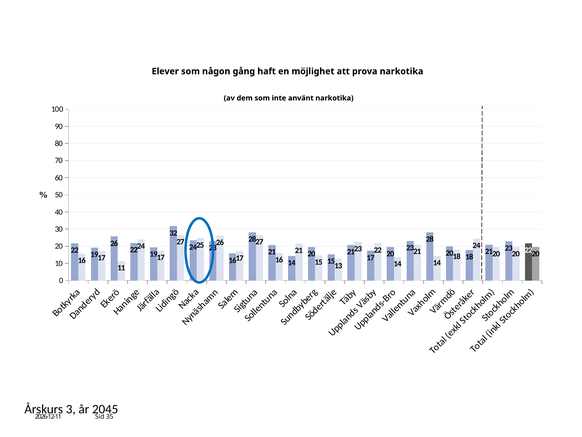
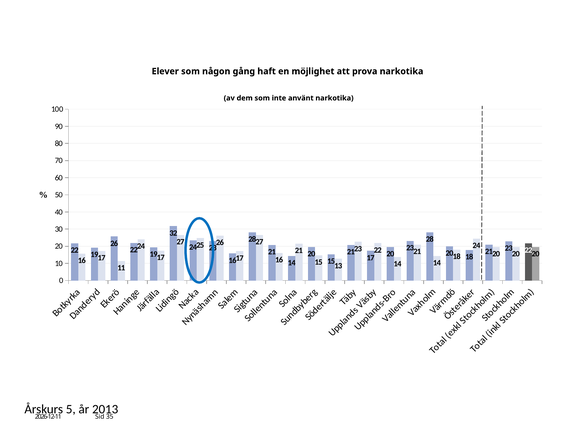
3: 3 -> 5 (71, 409)
2045: 2045 -> 2013 (105, 409)
